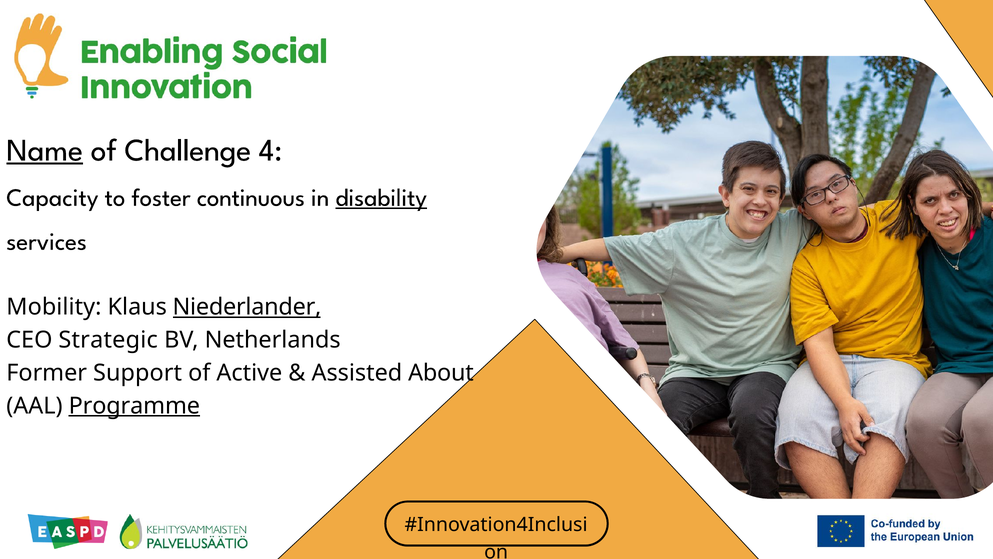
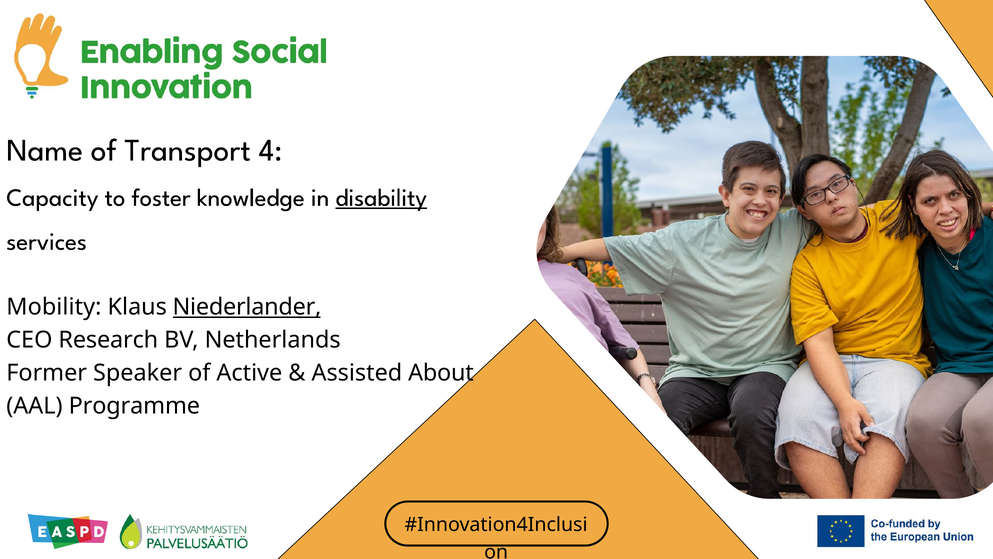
Name underline: present -> none (45, 150)
Challenge: Challenge -> Transport (188, 150)
continuous: continuous -> knowledge (251, 197)
Strategic: Strategic -> Research (108, 340)
Support: Support -> Speaker (138, 373)
Programme underline: present -> none (134, 405)
